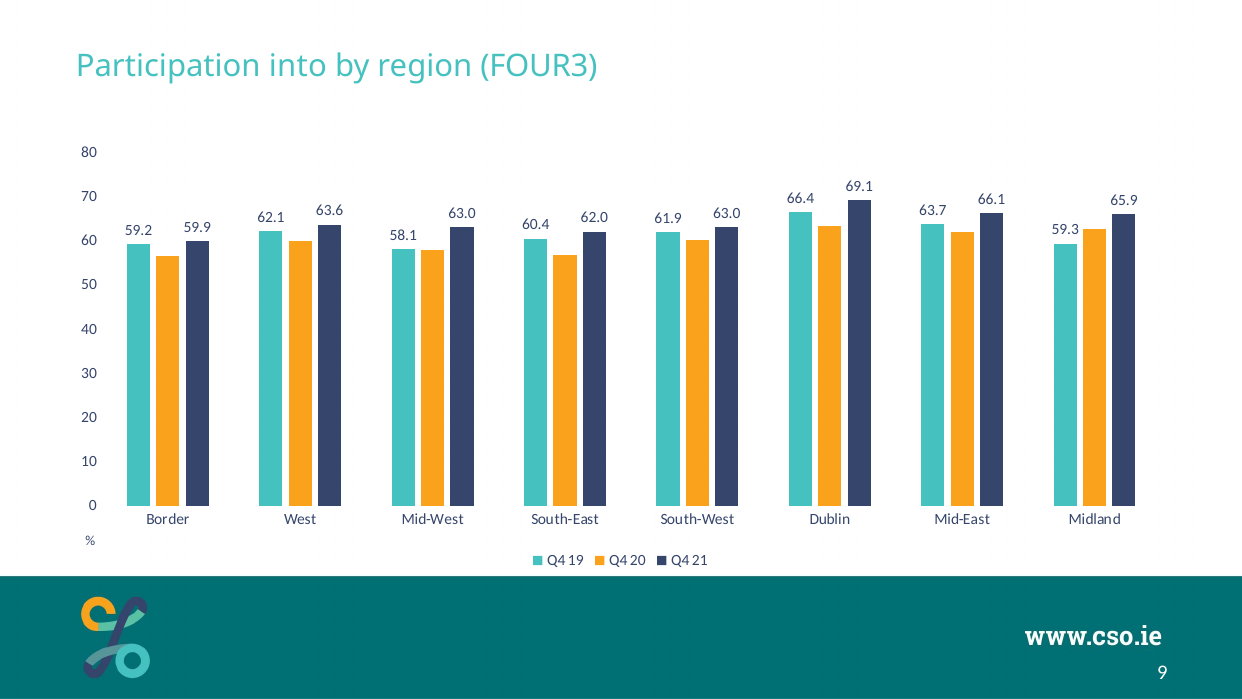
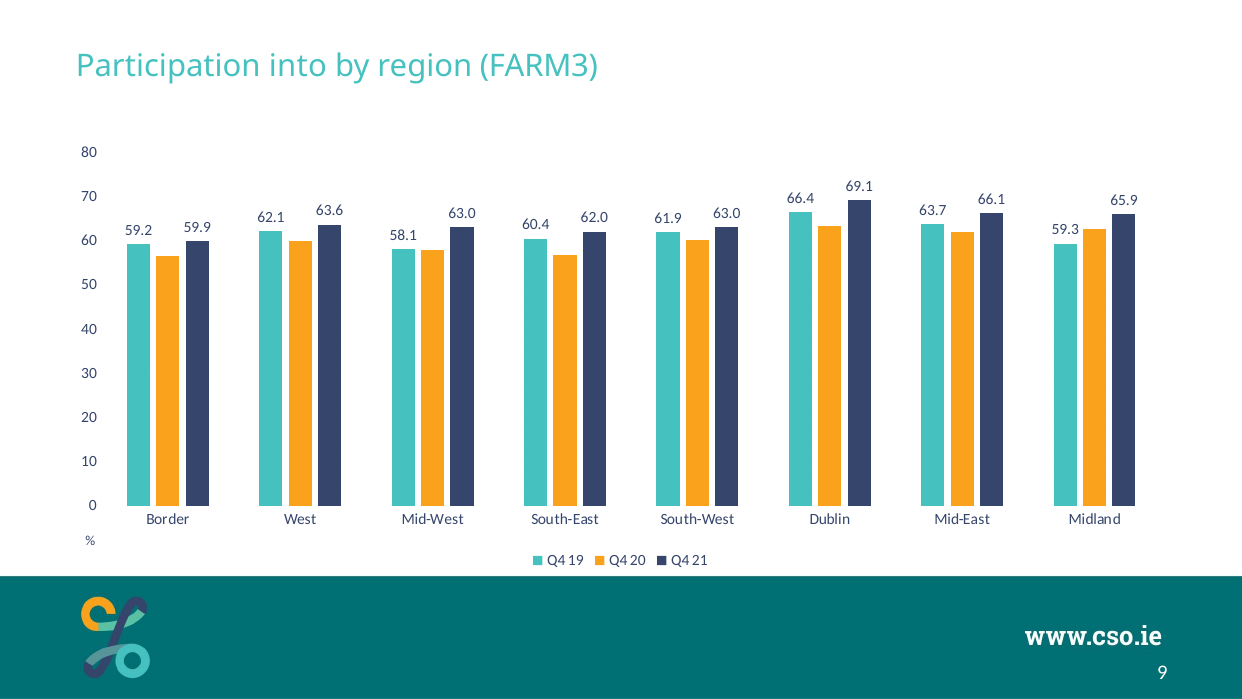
FOUR3: FOUR3 -> FARM3 (539, 67)
